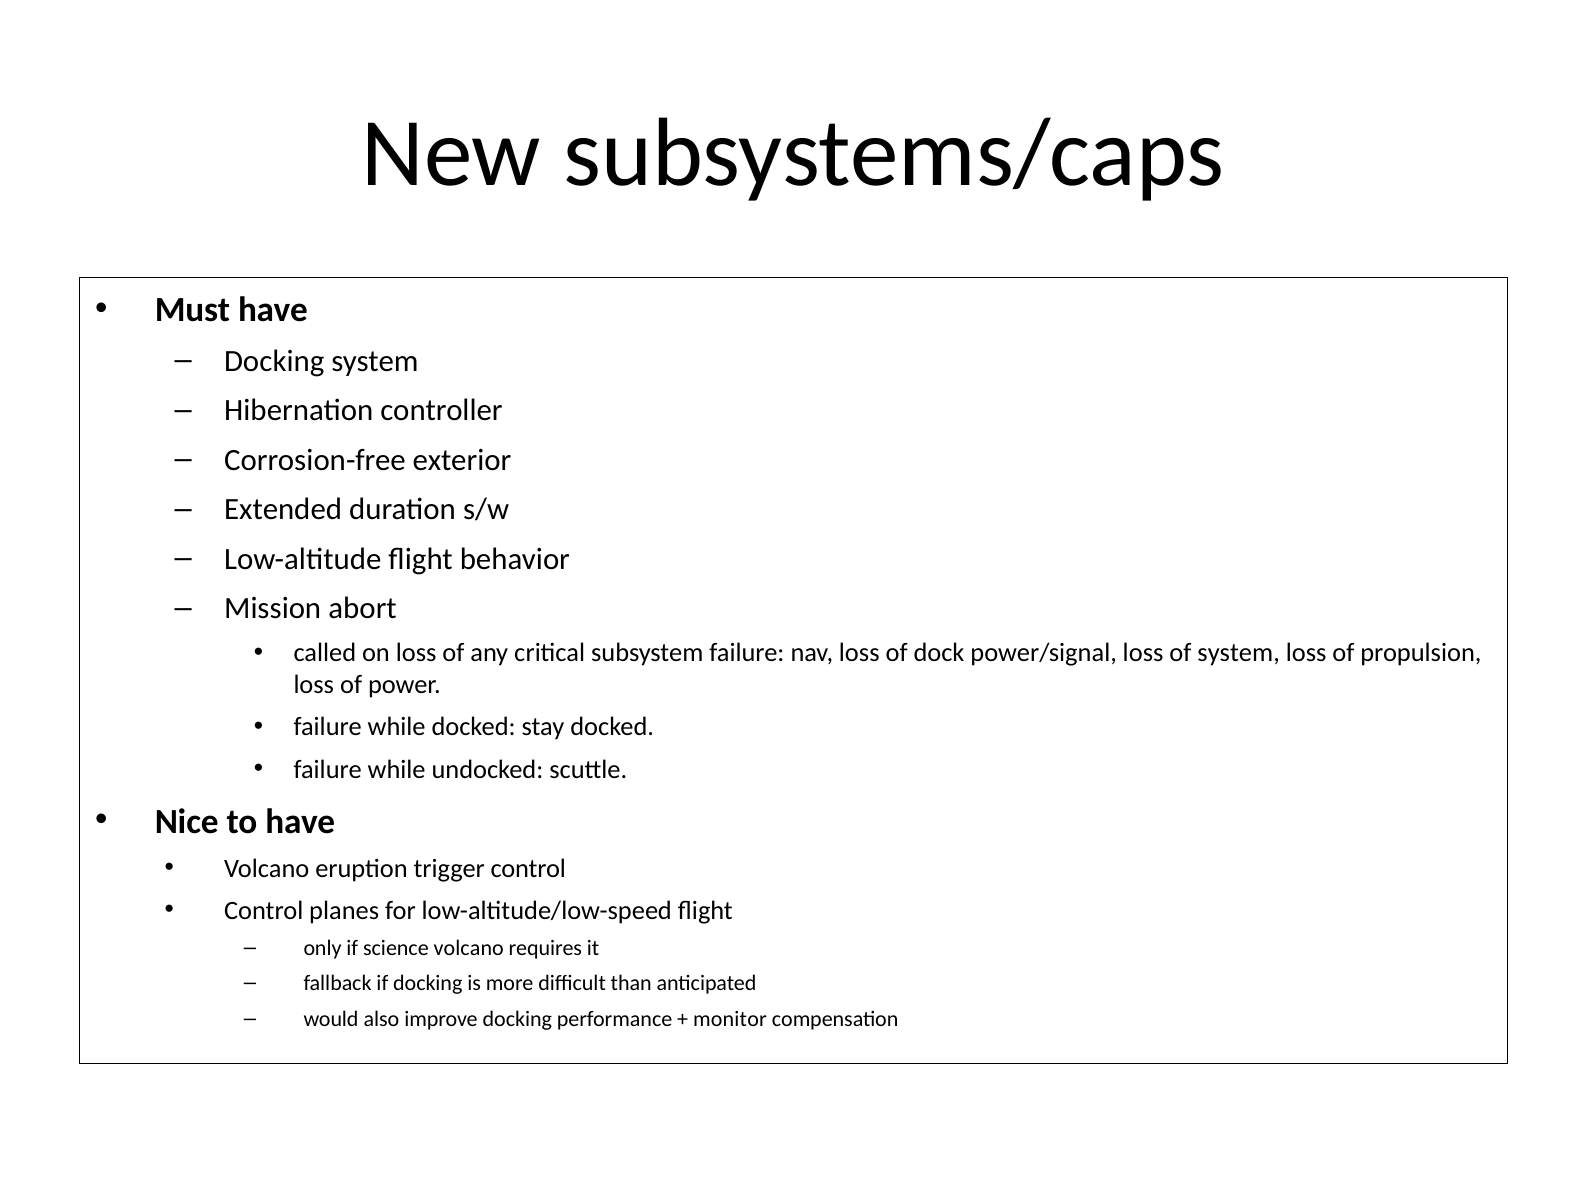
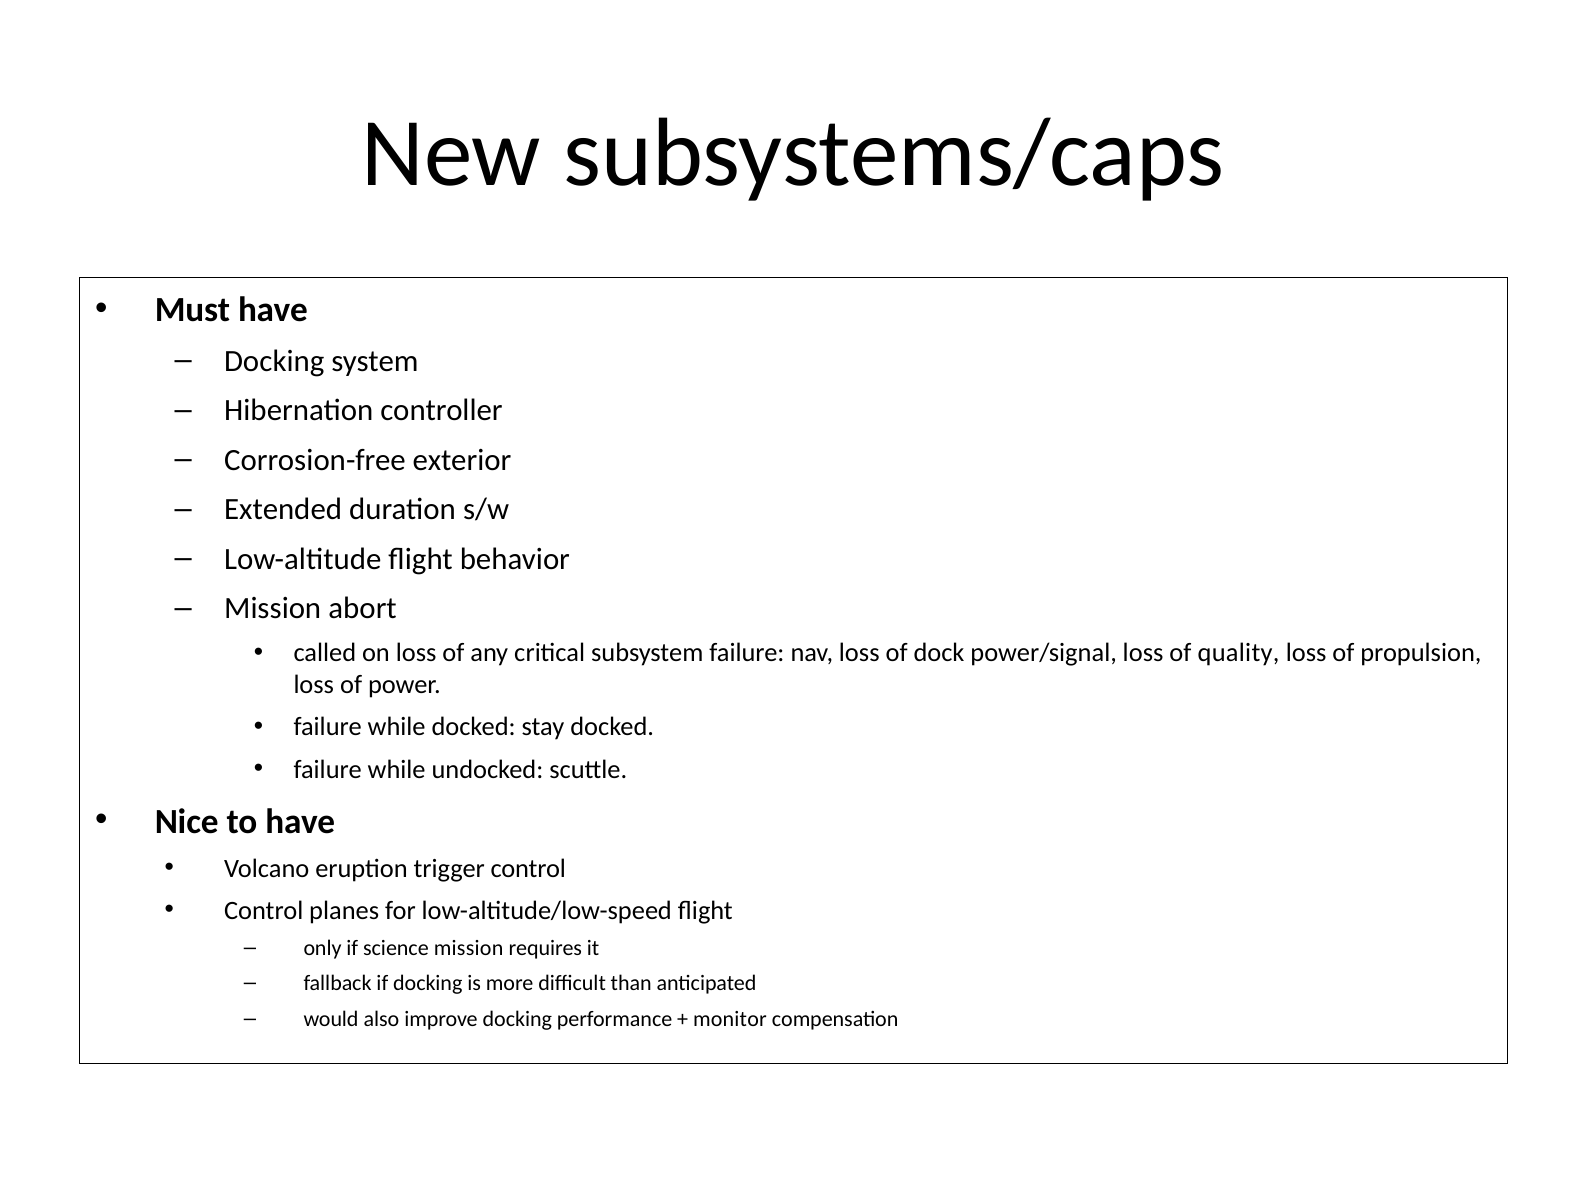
of system: system -> quality (1239, 653)
science volcano: volcano -> mission (469, 948)
